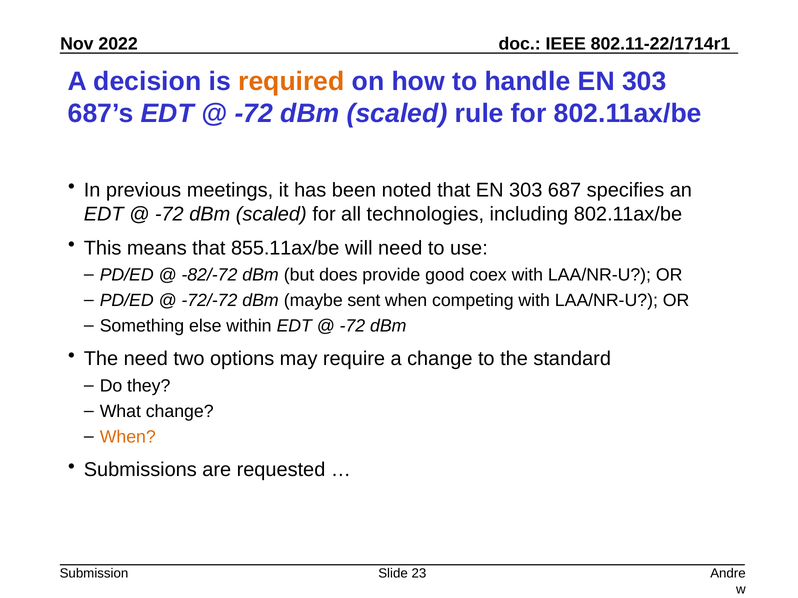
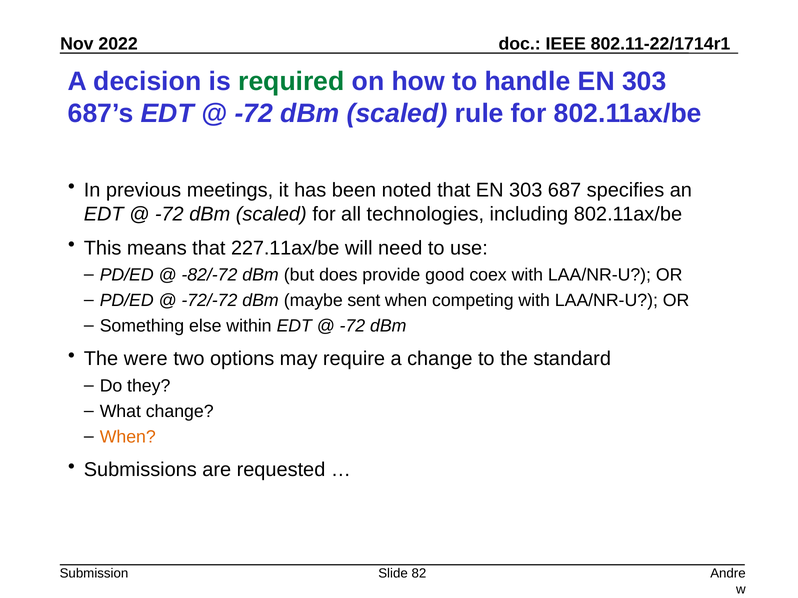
required colour: orange -> green (291, 82)
855.11ax/be: 855.11ax/be -> 227.11ax/be (285, 248)
The need: need -> were (146, 359)
23: 23 -> 82 (419, 574)
